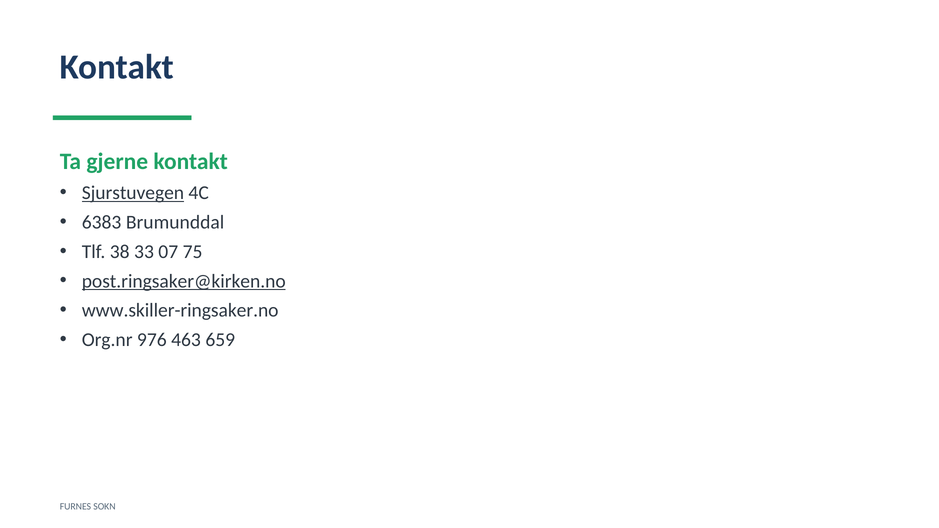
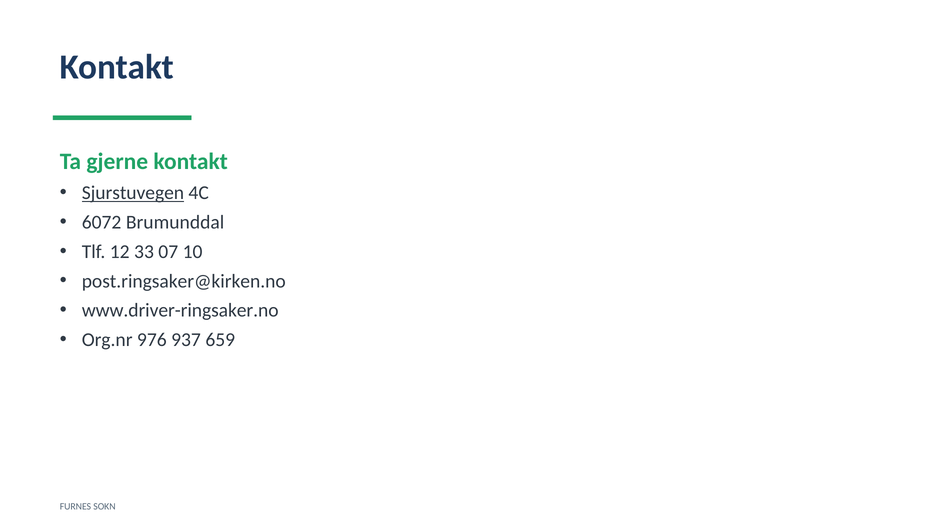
6383: 6383 -> 6072 (102, 222)
38: 38 -> 12 (120, 252)
75: 75 -> 10 (193, 252)
post.ringsaker@kirken.no underline: present -> none (184, 281)
www.skiller-ringsaker.no: www.skiller-ringsaker.no -> www.driver-ringsaker.no (180, 311)
463: 463 -> 937 (186, 340)
